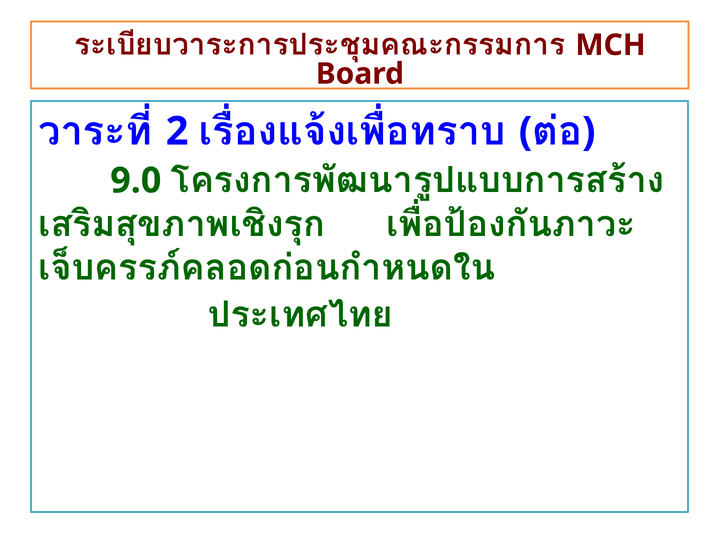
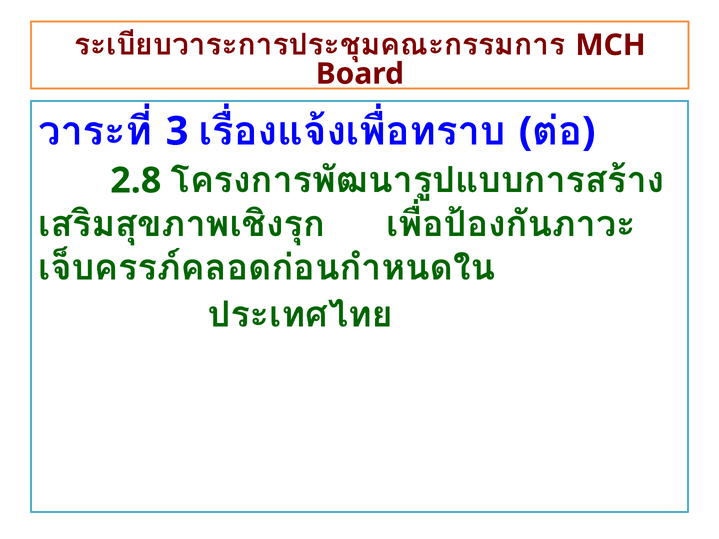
2: 2 -> 3 (177, 131)
9.0: 9.0 -> 2.8 (136, 181)
